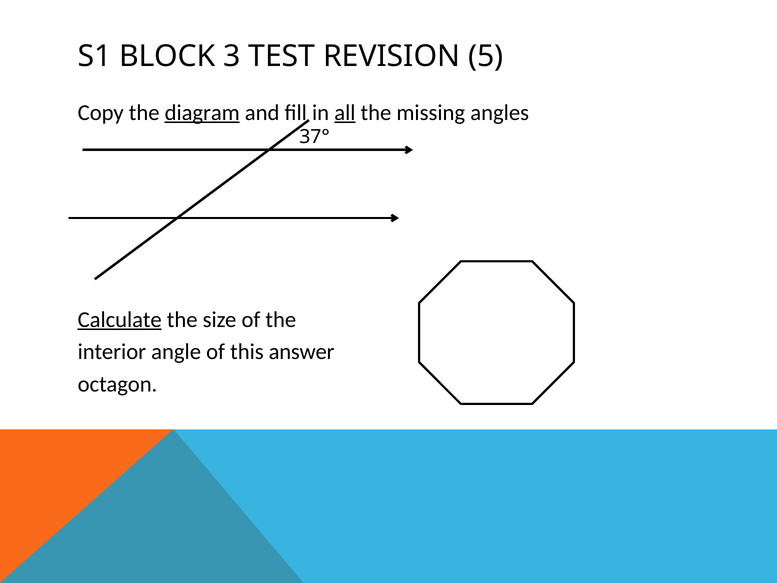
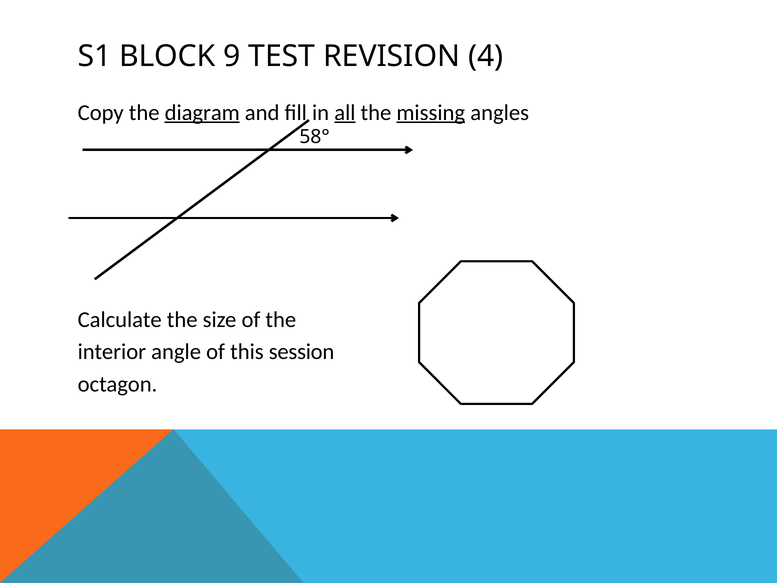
3: 3 -> 9 (232, 56)
5: 5 -> 4 (486, 56)
missing underline: none -> present (431, 113)
37°: 37° -> 58° (315, 137)
Calculate underline: present -> none (120, 319)
answer: answer -> session (302, 352)
